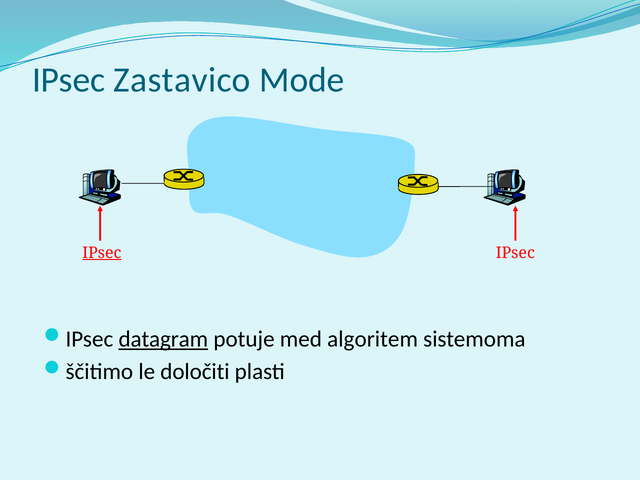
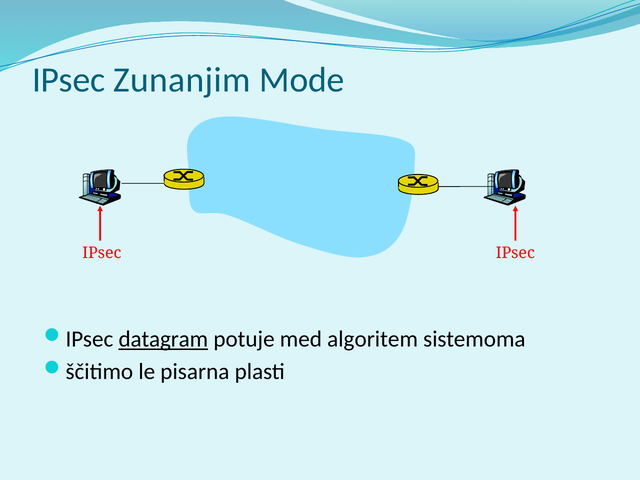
Zastavico: Zastavico -> Zunanjim (182, 80)
IPsec underline: present -> none (102, 253)
določiti: določiti -> pisarna (195, 372)
